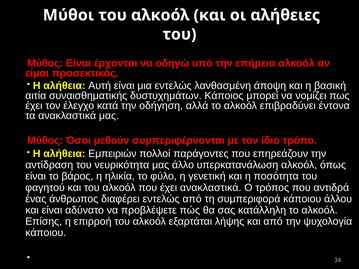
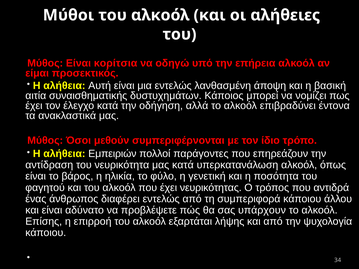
έρχονται: έρχονται -> κορίτσια (116, 63)
μας άλλο: άλλο -> κατά (183, 165)
έχει ανακλαστικά: ανακλαστικά -> νευρικότητας (211, 188)
κατάλληλη: κατάλληλη -> υπάρχουν (262, 210)
